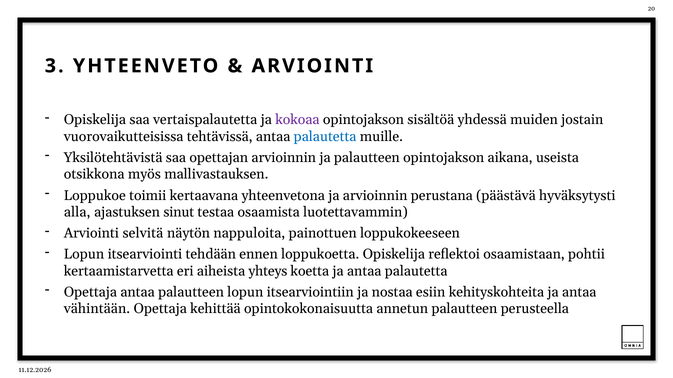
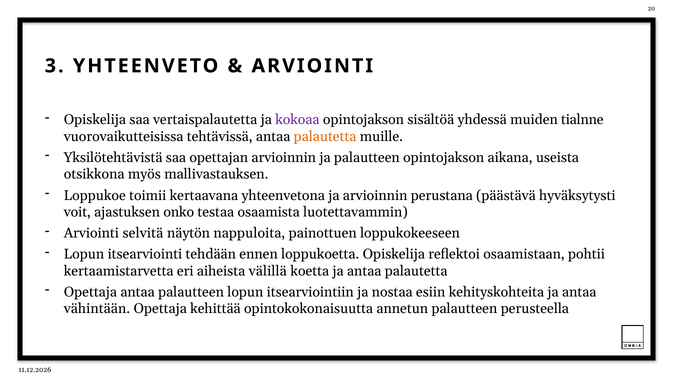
jostain: jostain -> tialnne (582, 120)
palautetta colour: blue -> orange (325, 137)
alla: alla -> voit (77, 213)
sinut: sinut -> onko (179, 213)
yhteys: yhteys -> välillä (268, 271)
